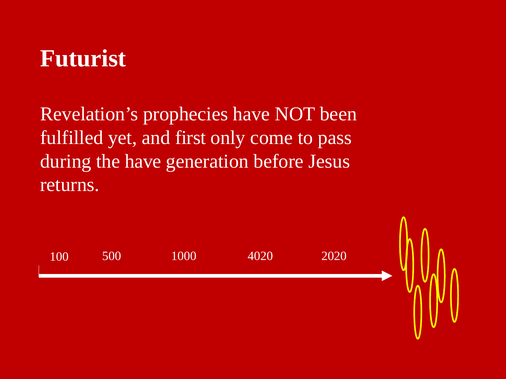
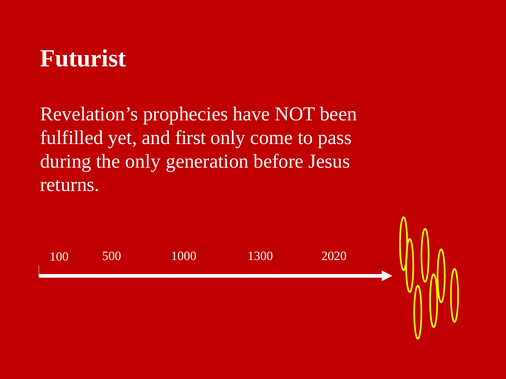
the have: have -> only (143, 161)
4020: 4020 -> 1300 (260, 256)
